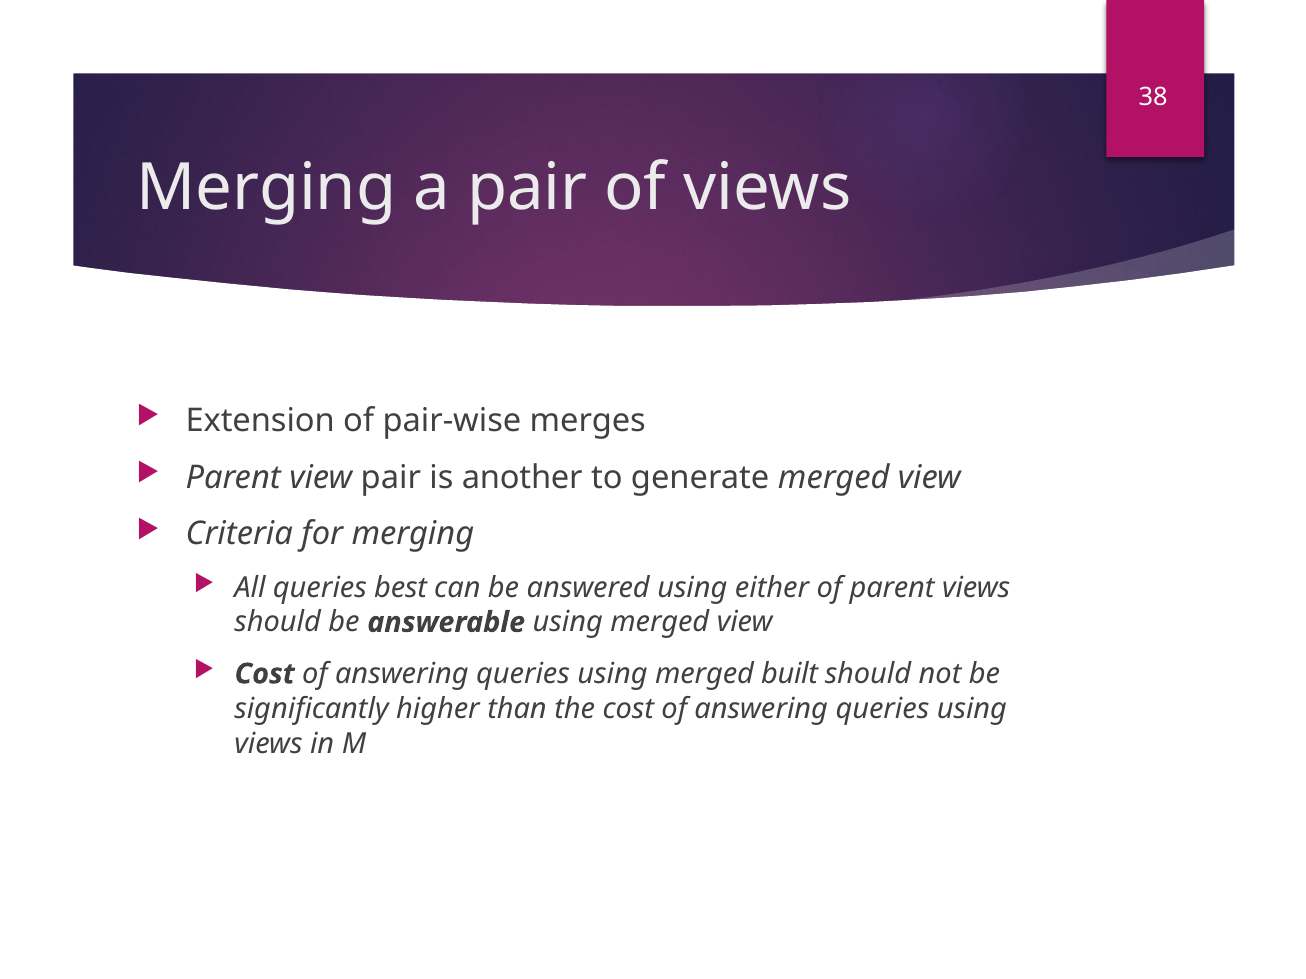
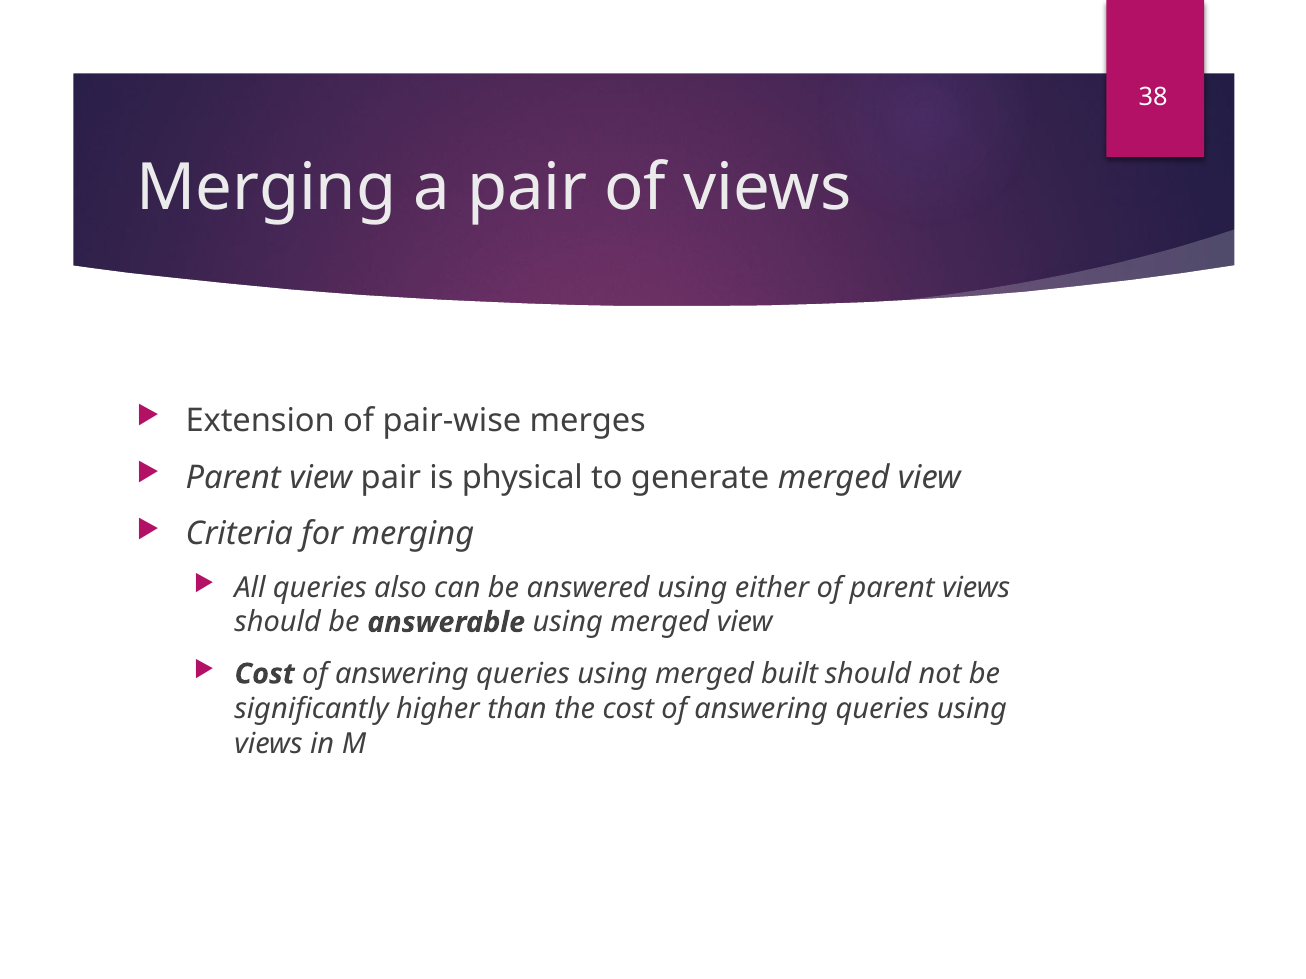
another: another -> physical (522, 478)
best: best -> also (401, 588)
